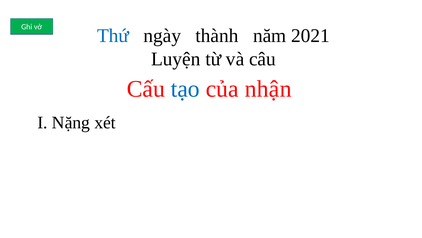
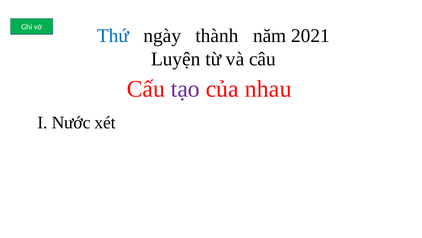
tạo colour: blue -> purple (185, 89)
nhận: nhận -> nhau (268, 89)
Nặng: Nặng -> Nước (71, 122)
